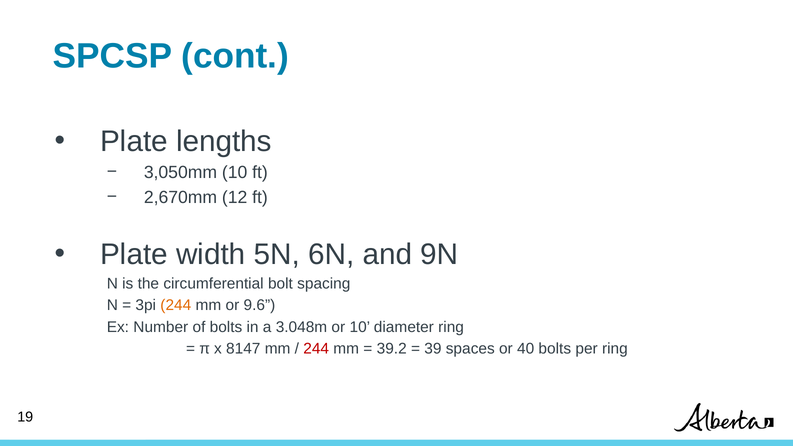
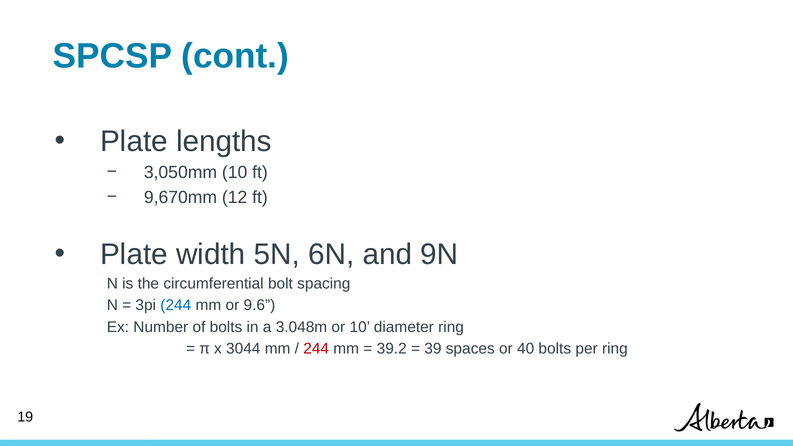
2,670mm: 2,670mm -> 9,670mm (181, 197)
244 colour: orange -> blue (176, 305)
8147: 8147 -> 3044 (243, 349)
